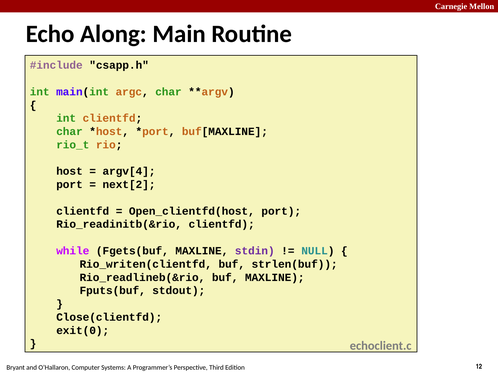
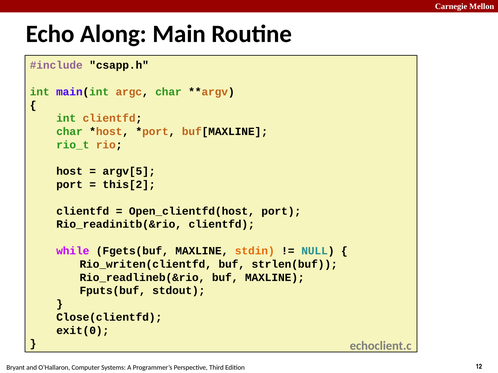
argv[4: argv[4 -> argv[5 (129, 172)
next[2: next[2 -> this[2 (129, 185)
stdin colour: purple -> orange (255, 251)
